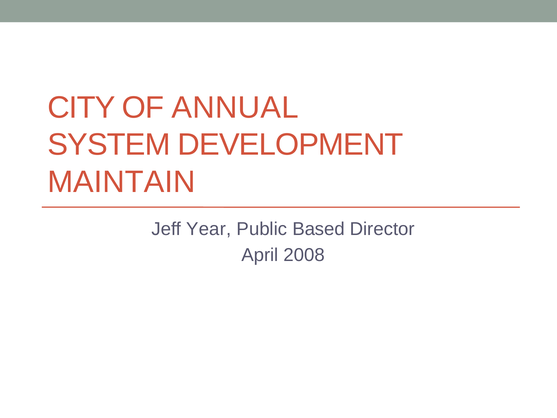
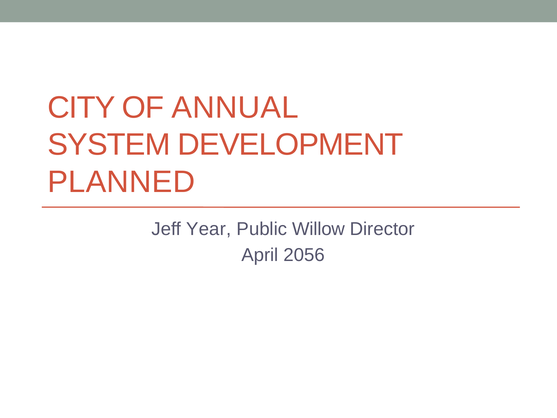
MAINTAIN: MAINTAIN -> PLANNED (121, 182)
Based: Based -> Willow (319, 229)
2008: 2008 -> 2056 (304, 255)
